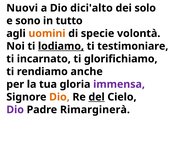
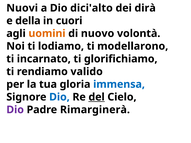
solo: solo -> dirà (145, 8)
sono: sono -> della (28, 21)
tutto: tutto -> cuori (69, 21)
specie: specie -> nuovo (98, 34)
lodiamo underline: present -> none (61, 46)
testimoniare: testimoniare -> modellarono (133, 46)
anche: anche -> valido (87, 72)
immensa colour: purple -> blue (119, 84)
Dio colour: orange -> blue (59, 97)
